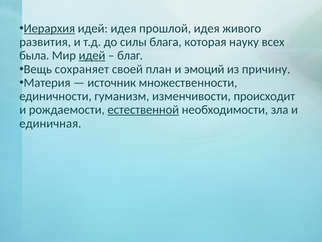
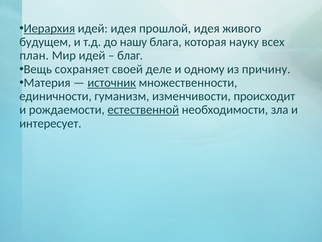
развития: развития -> будущем (45, 42)
силы: силы -> нашу (133, 42)
была: была -> план (34, 55)
идей underline: present -> none (92, 55)
план: план -> деле (159, 69)
эмоций: эмоций -> одному (204, 69)
источник underline: none -> present (112, 83)
единичная: единичная -> интересует (50, 123)
